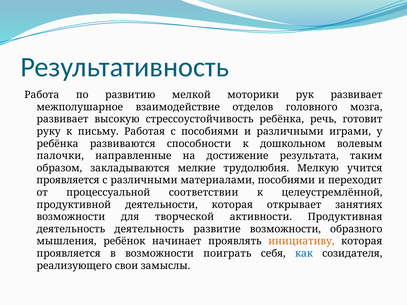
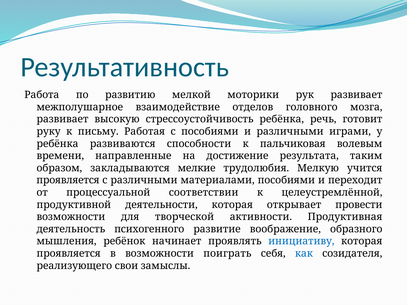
дошкольном: дошкольном -> пальчиковая (293, 144)
палочки: палочки -> времени (60, 156)
занятиях: занятиях -> провести (359, 205)
деятельность деятельность: деятельность -> психогенного (149, 229)
развитие возможности: возможности -> воображение (285, 229)
инициативу colour: orange -> blue (301, 241)
